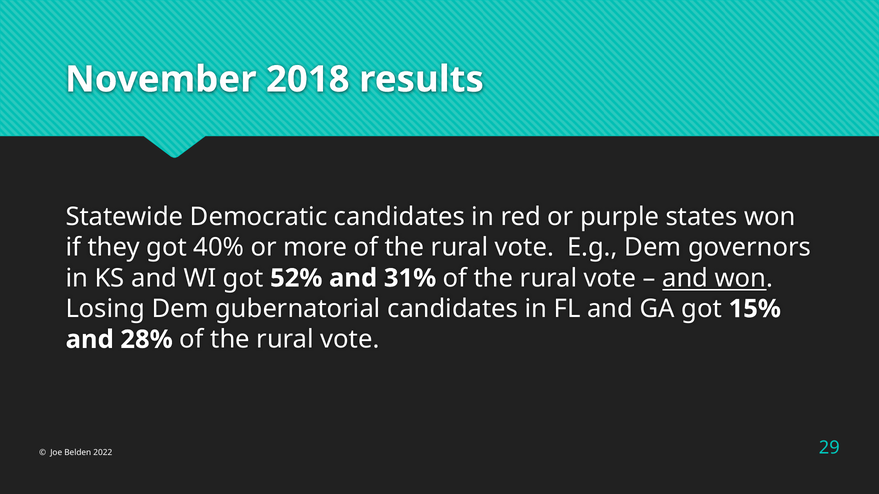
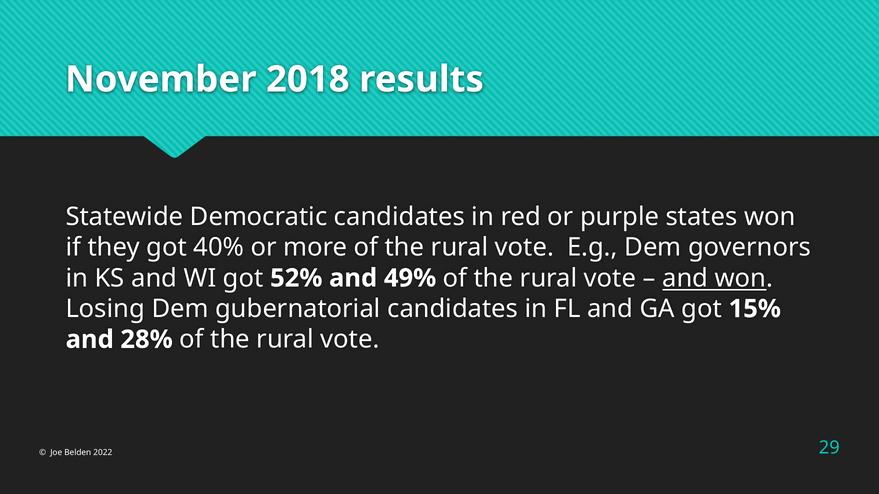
31%: 31% -> 49% (410, 278)
